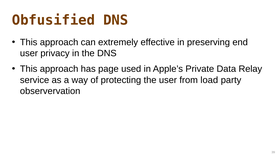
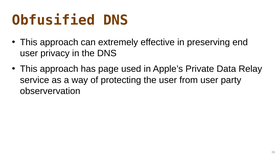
from load: load -> user (209, 80)
